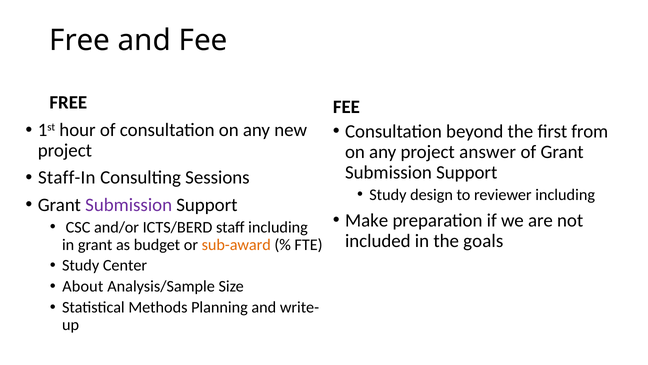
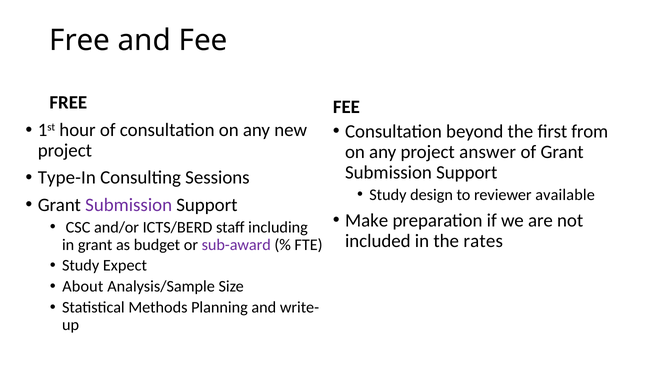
Staff-In: Staff-In -> Type-In (67, 177)
reviewer including: including -> available (565, 194)
goals: goals -> rates (483, 241)
sub-award colour: orange -> purple (236, 244)
Center: Center -> Expect (125, 265)
